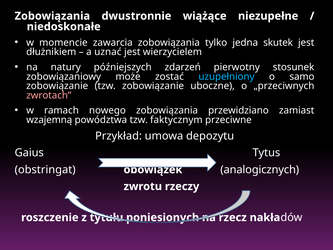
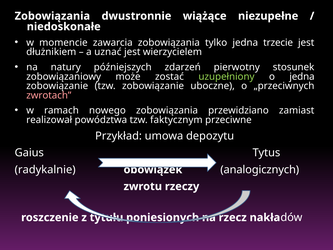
skutek: skutek -> trzecie (278, 43)
uzupełniony colour: light blue -> light green (226, 76)
o samo: samo -> jedna (302, 76)
wzajemną: wzajemną -> realizował (49, 120)
obstringat: obstringat -> radykalnie (45, 169)
